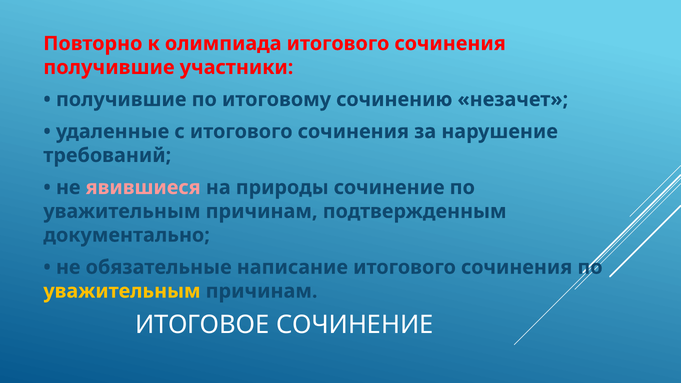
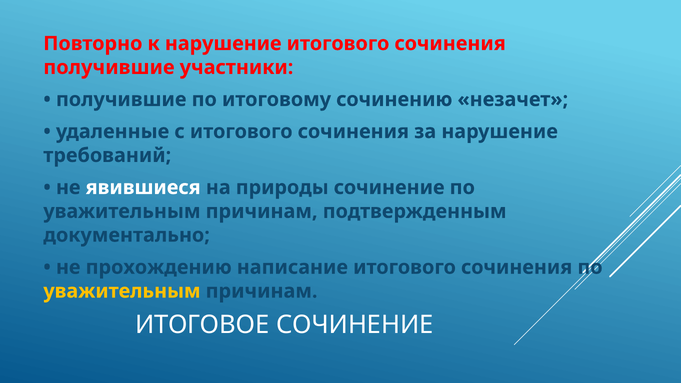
к олимпиада: олимпиада -> нарушение (223, 44)
явившиеся colour: pink -> white (143, 188)
обязательные: обязательные -> прохождению (159, 267)
